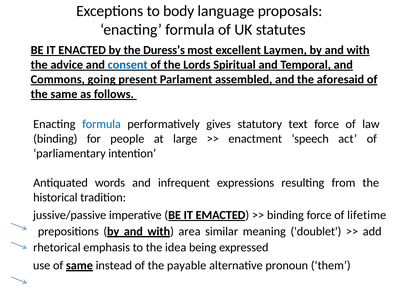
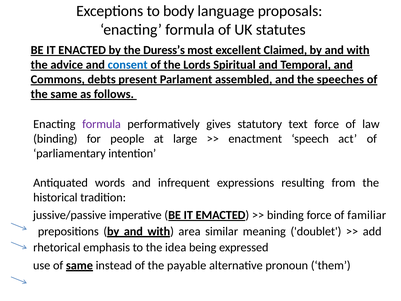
Laymen: Laymen -> Claimed (285, 50)
going: going -> debts (102, 80)
aforesaid: aforesaid -> speeches (340, 80)
formula colour: blue -> purple (102, 124)
lifetime: lifetime -> familiar (367, 215)
